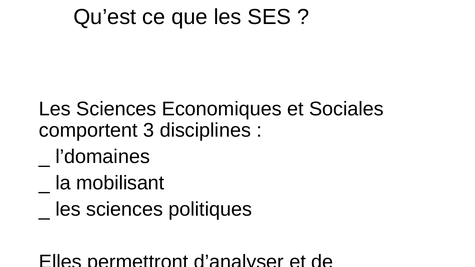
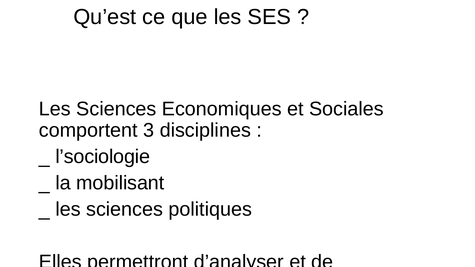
l’domaines: l’domaines -> l’sociologie (103, 157)
